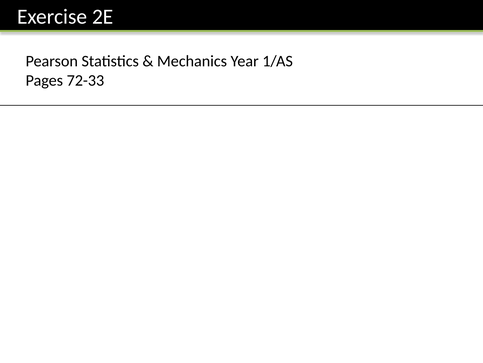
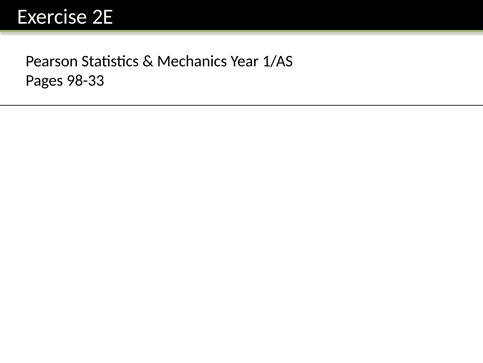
72-33: 72-33 -> 98-33 (85, 80)
